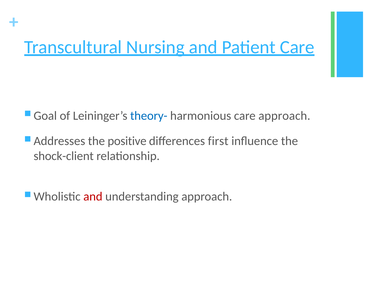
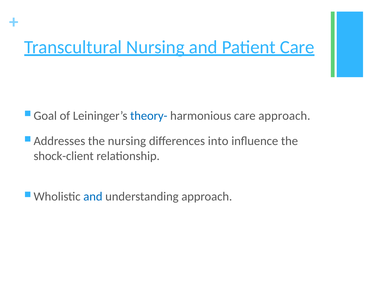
the positive: positive -> nursing (127, 141)
first: first -> into (218, 141)
and colour: red -> blue (93, 197)
